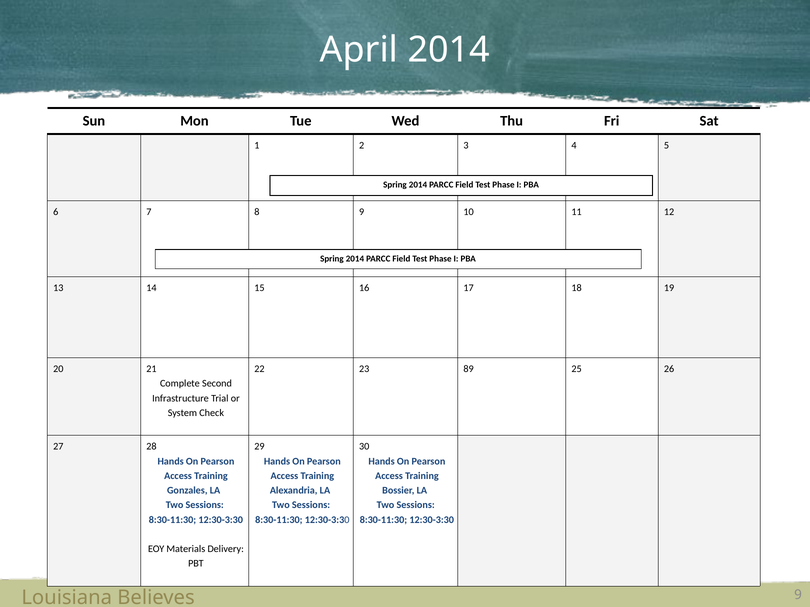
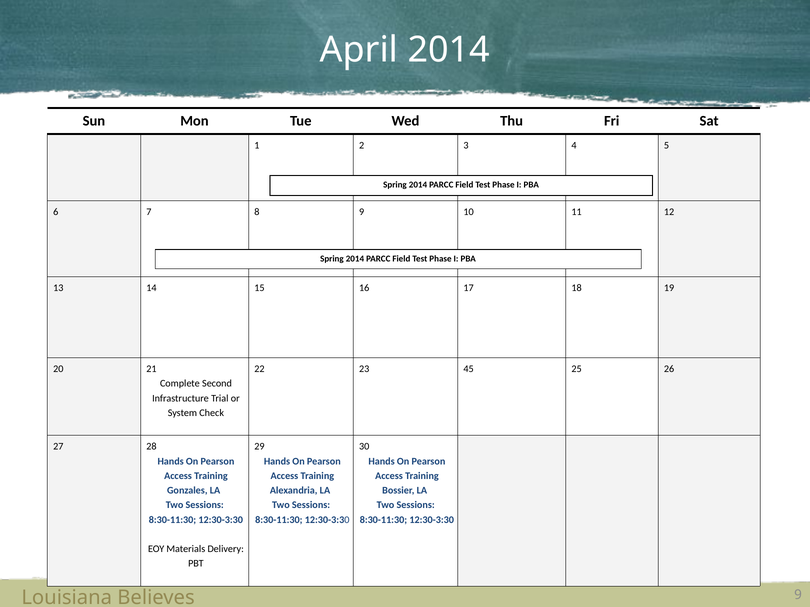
89: 89 -> 45 (469, 369)
